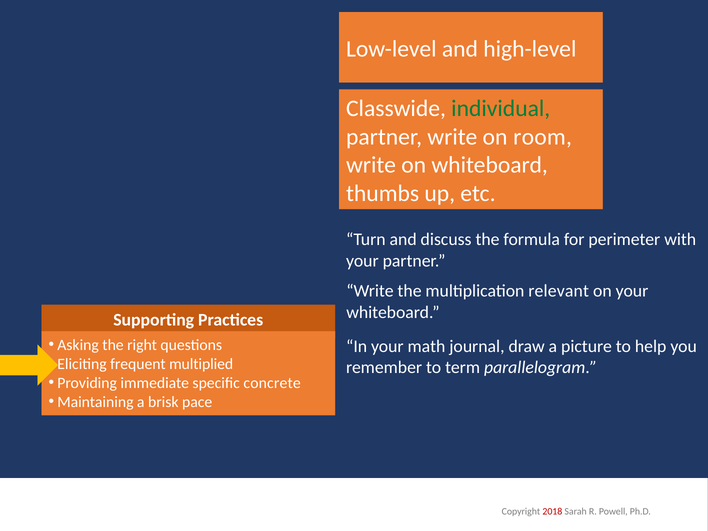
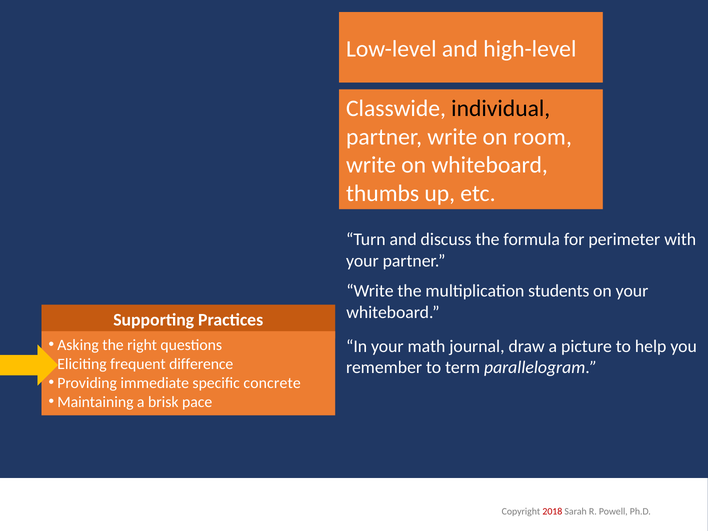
individual colour: green -> black (501, 108)
relevant: relevant -> students (559, 291)
multiplied: multiplied -> difference (201, 364)
